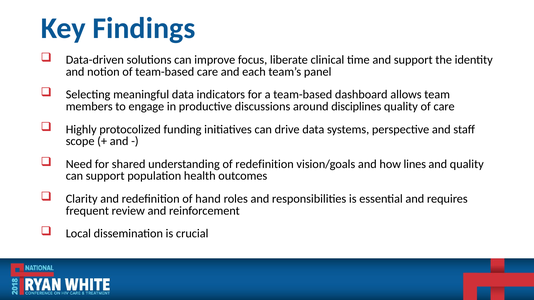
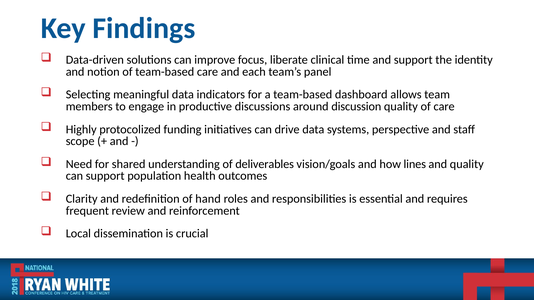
disciplines: disciplines -> discussion (356, 107)
of redefinition: redefinition -> deliverables (265, 164)
